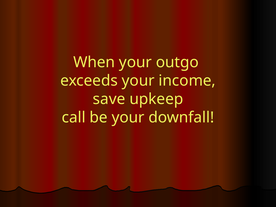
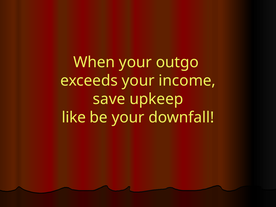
call: call -> like (74, 117)
